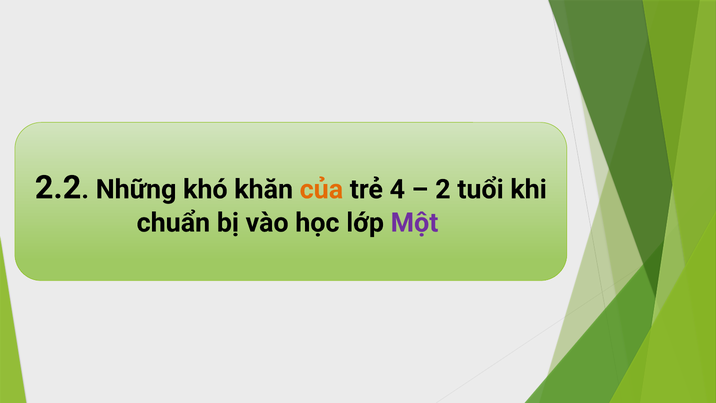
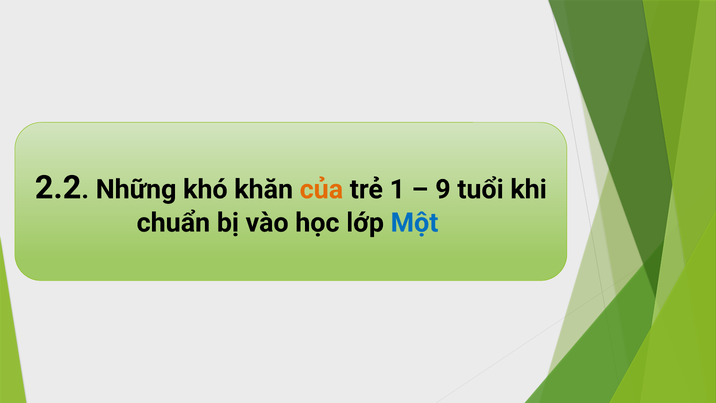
4: 4 -> 1 (397, 189)
2: 2 -> 9 (443, 189)
Một colour: purple -> blue (414, 223)
